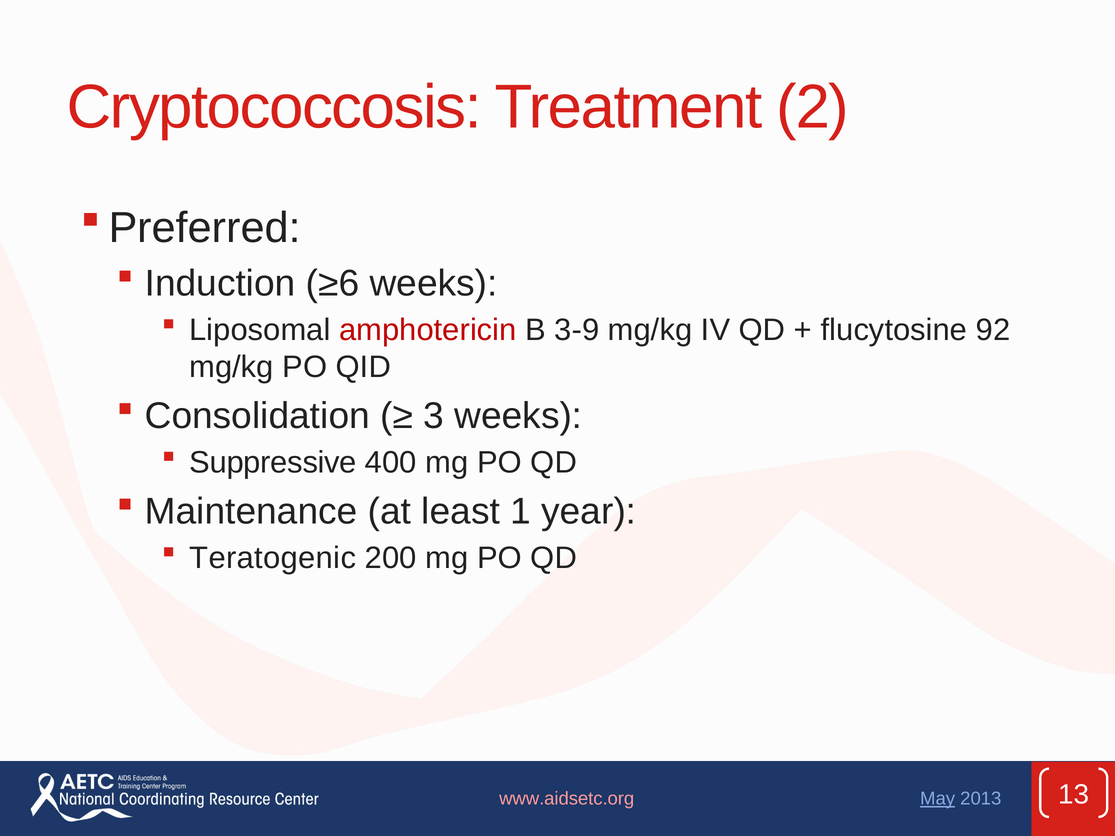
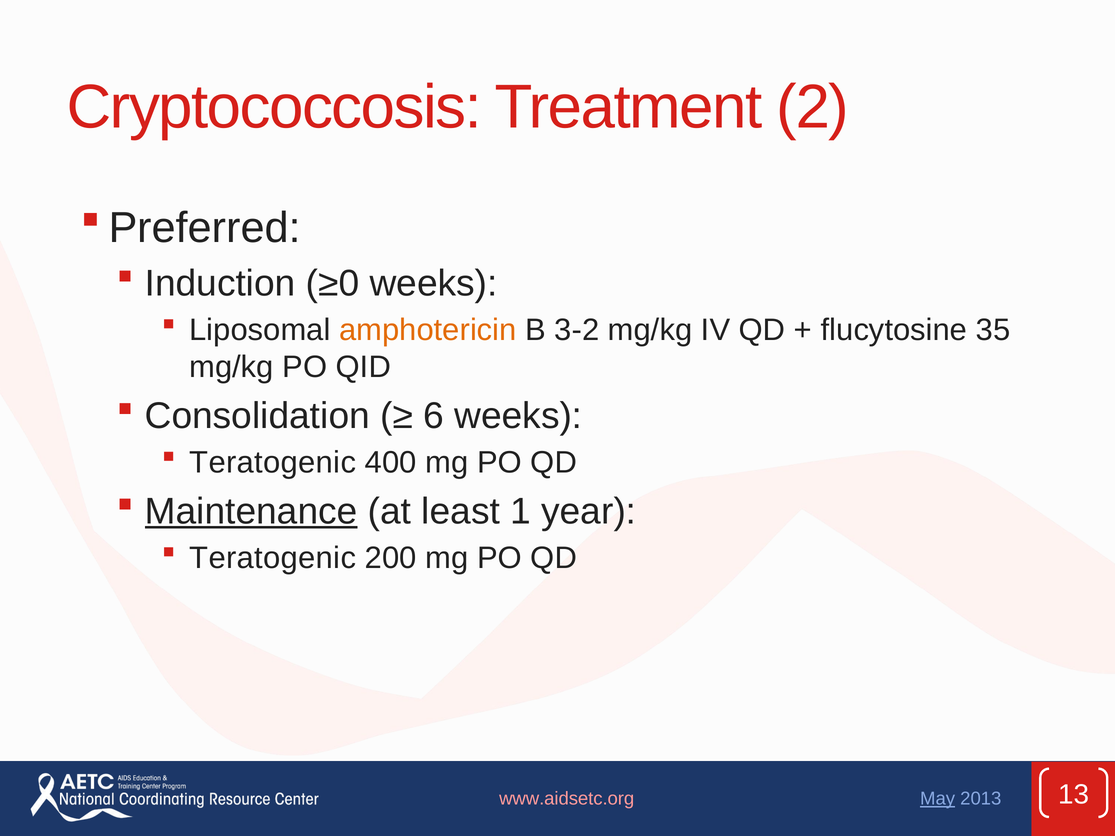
≥6: ≥6 -> ≥0 (333, 284)
amphotericin colour: red -> orange (428, 330)
3-9: 3-9 -> 3-2 (577, 330)
92: 92 -> 35 (993, 330)
3: 3 -> 6 (434, 416)
Suppressive: Suppressive -> Teratogenic (273, 463)
Maintenance underline: none -> present (251, 511)
